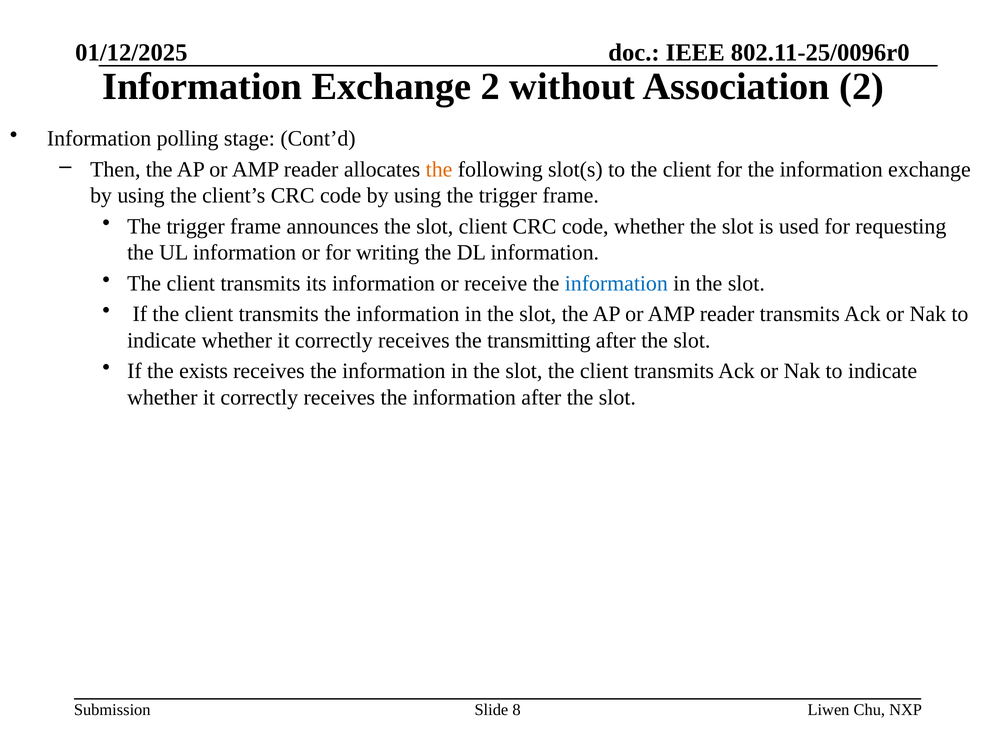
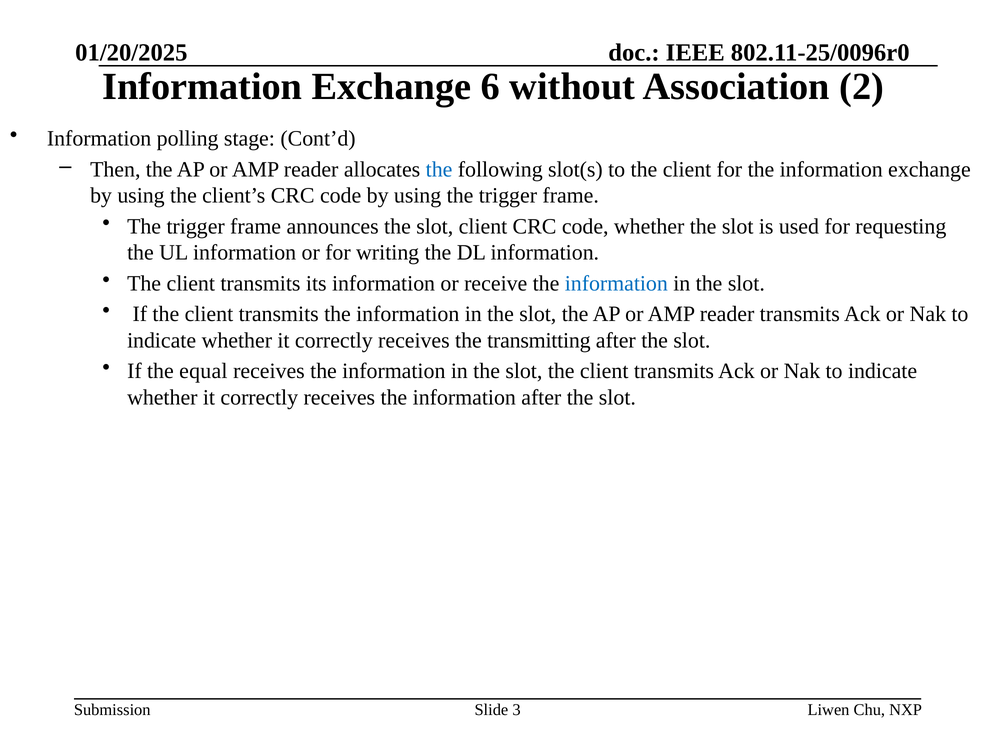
01/12/2025: 01/12/2025 -> 01/20/2025 (131, 53)
Exchange 2: 2 -> 6 (490, 87)
the colour: orange -> blue (439, 169)
exists: exists -> equal (203, 371)
8: 8 -> 3 (516, 710)
